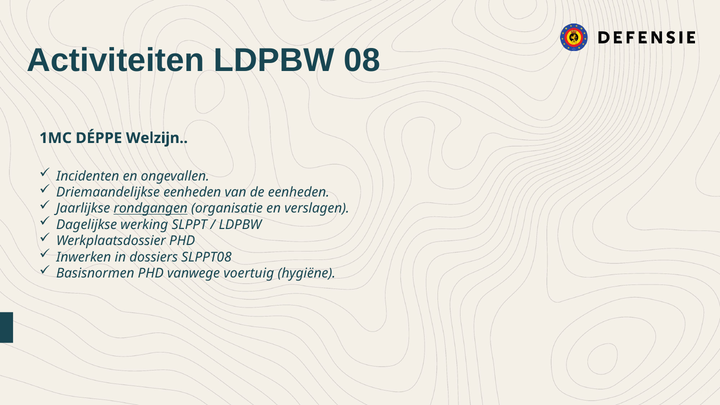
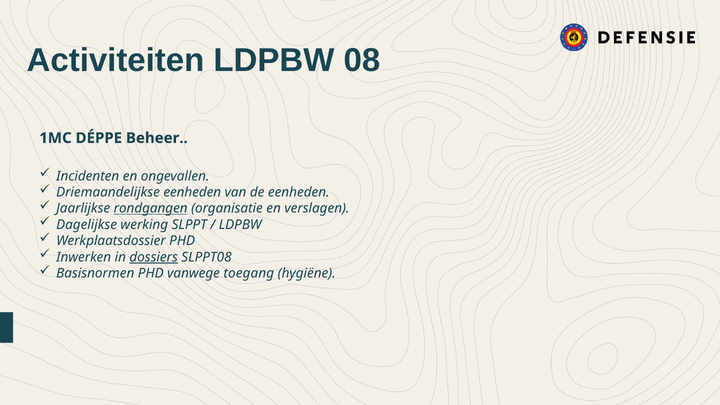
Welzijn: Welzijn -> Beheer (157, 138)
dossiers underline: none -> present (154, 257)
voertuig: voertuig -> toegang (249, 273)
